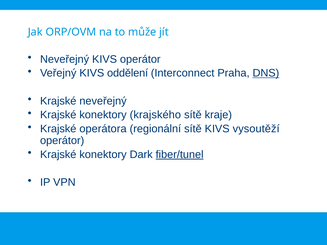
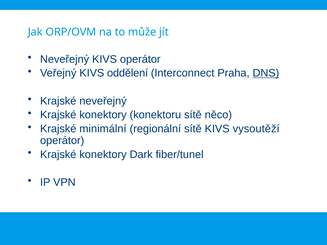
krajského: krajského -> konektoru (155, 115)
kraje: kraje -> něco (218, 115)
operátora: operátora -> minimální (103, 129)
fiber/tunel underline: present -> none (180, 155)
